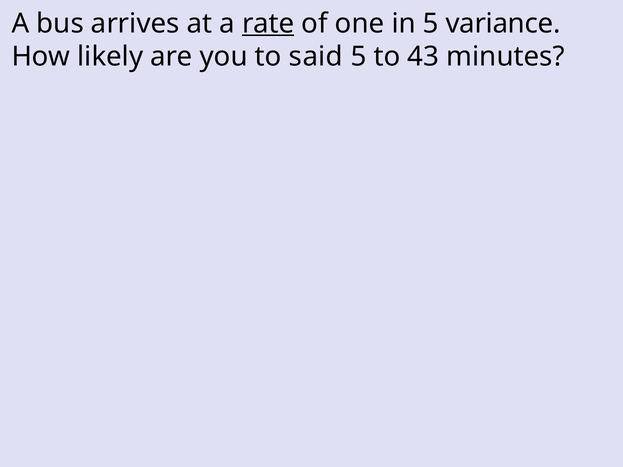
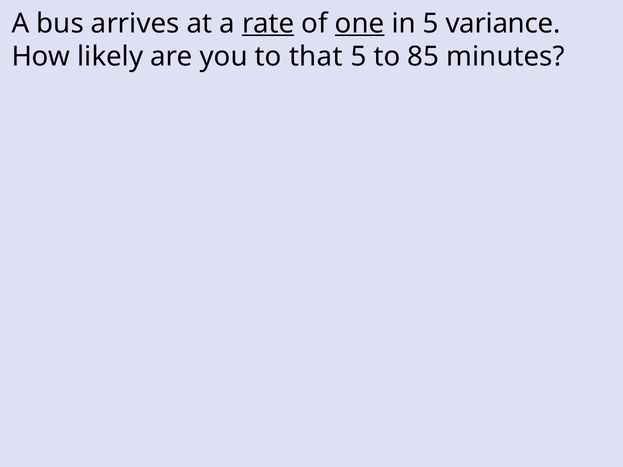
one underline: none -> present (360, 23)
said: said -> that (316, 57)
43: 43 -> 85 (423, 57)
